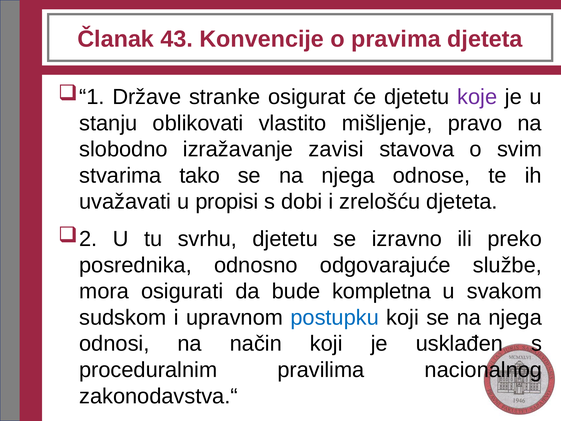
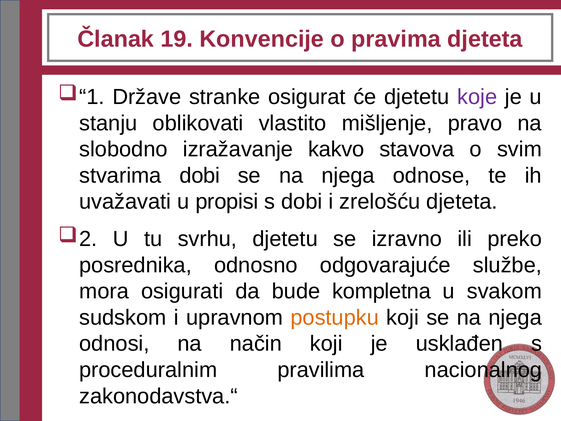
43: 43 -> 19 (177, 39)
zavisi: zavisi -> kakvo (336, 149)
stvarima tako: tako -> dobi (200, 175)
postupku colour: blue -> orange (335, 317)
